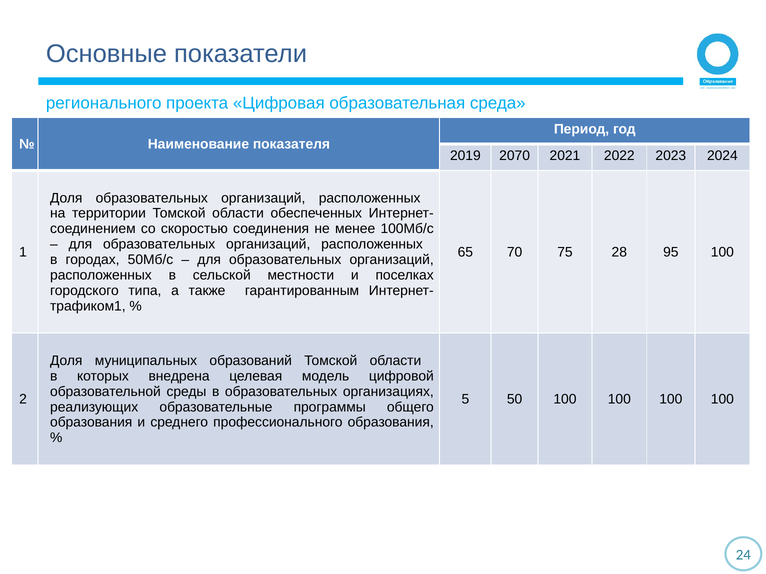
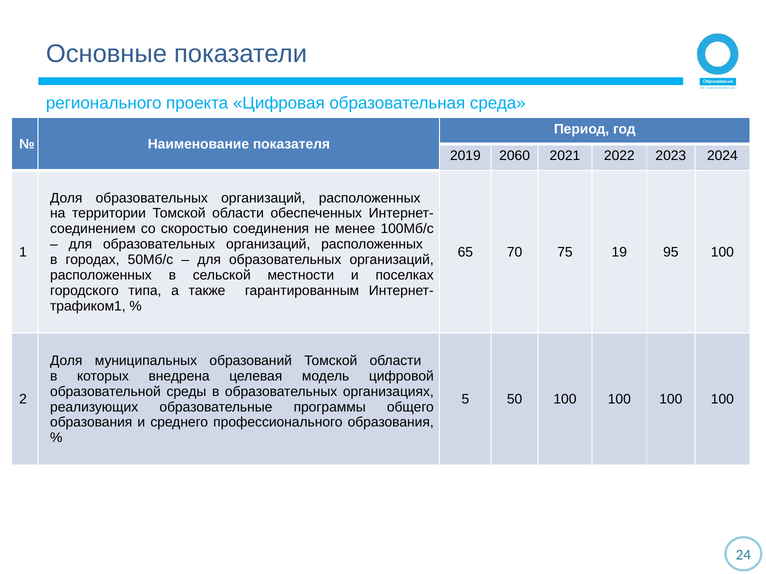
2070: 2070 -> 2060 (515, 156)
28: 28 -> 19 (619, 252)
